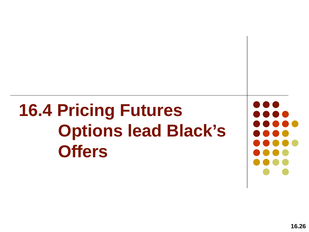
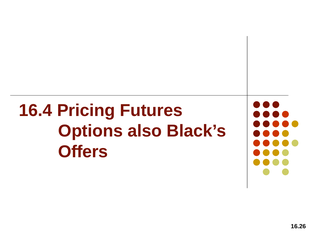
lead: lead -> also (145, 131)
